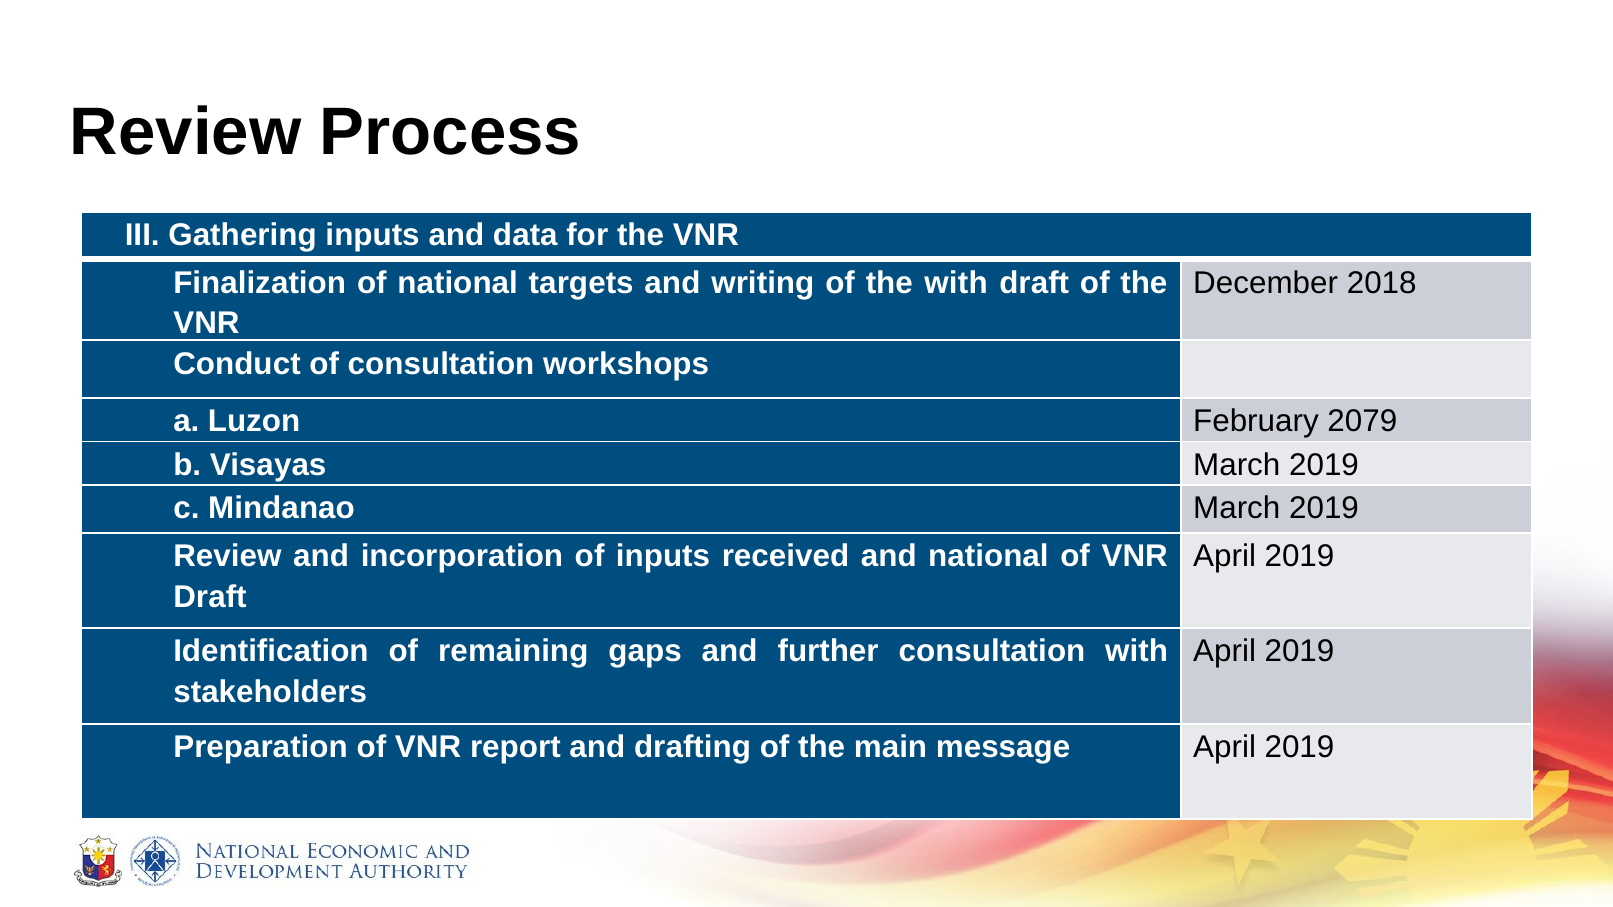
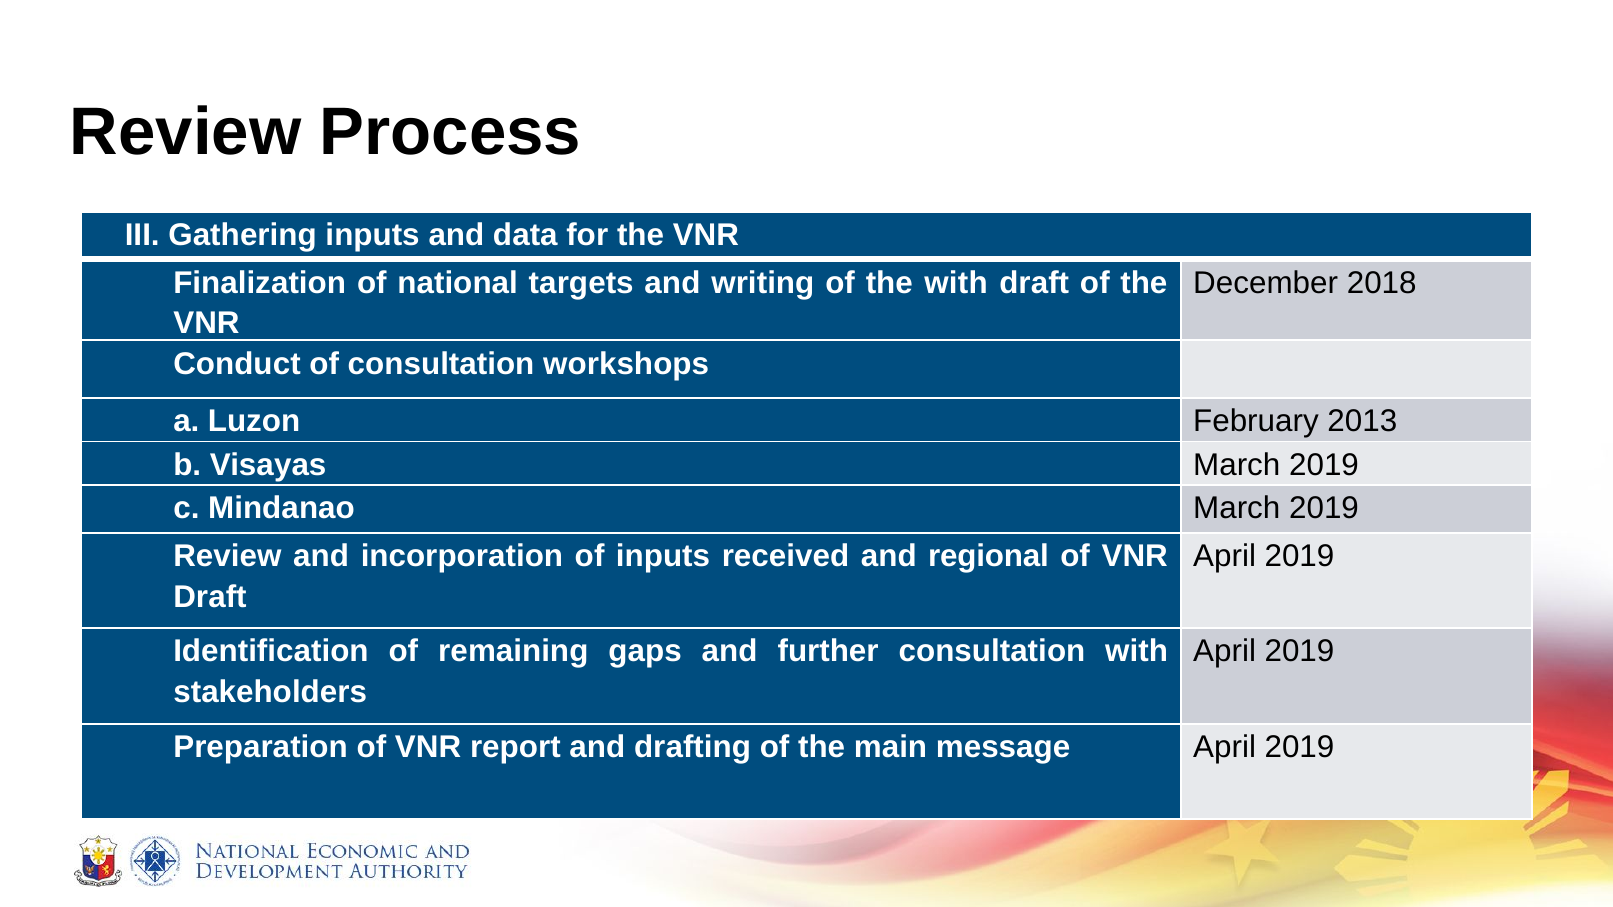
2079: 2079 -> 2013 (1362, 421)
and national: national -> regional (988, 556)
